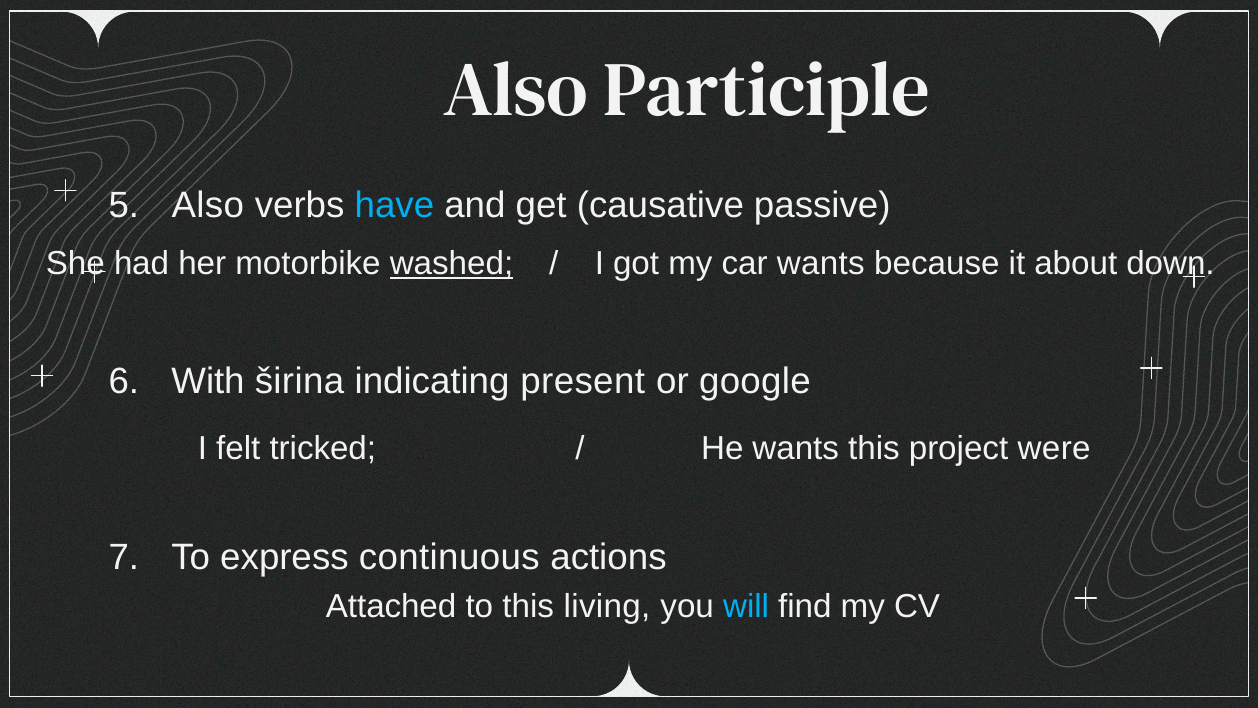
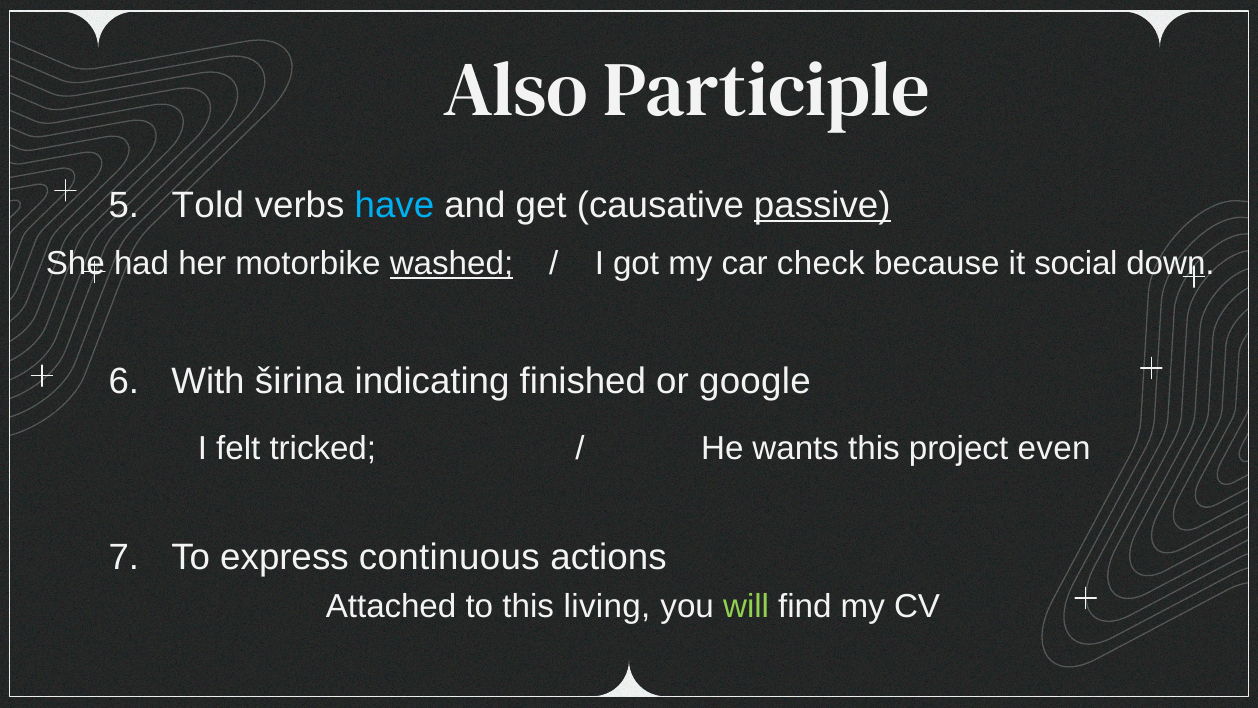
Also: Also -> Told (208, 205)
passive underline: none -> present (822, 205)
car wants: wants -> check (821, 263)
about: about -> social (1076, 263)
present: present -> finished (583, 381)
were: were -> even (1054, 448)
will colour: light blue -> light green (746, 607)
